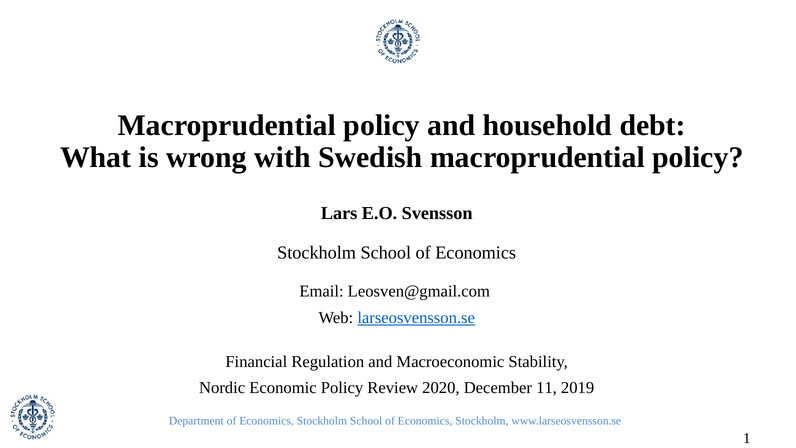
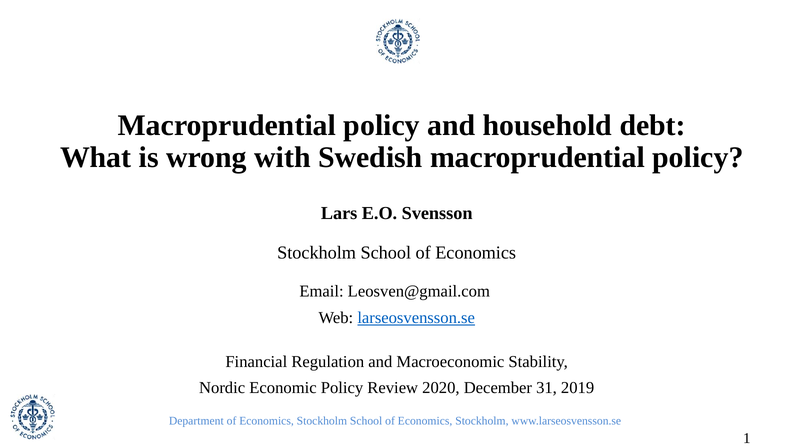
11: 11 -> 31 (547, 388)
